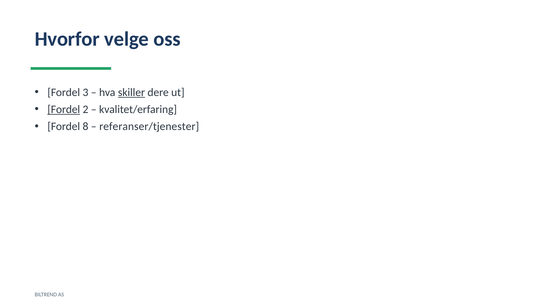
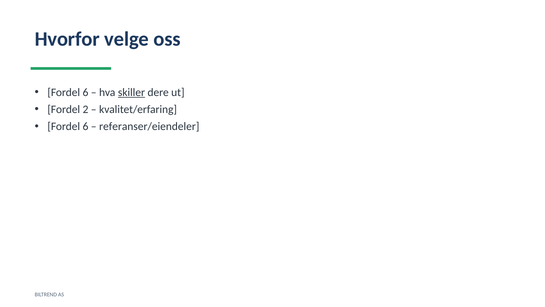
3: 3 -> 6 (85, 92)
Fordel underline: present -> none (64, 109)
8: 8 -> 6 (85, 126)
referanser/tjenester: referanser/tjenester -> referanser/eiendeler (149, 126)
